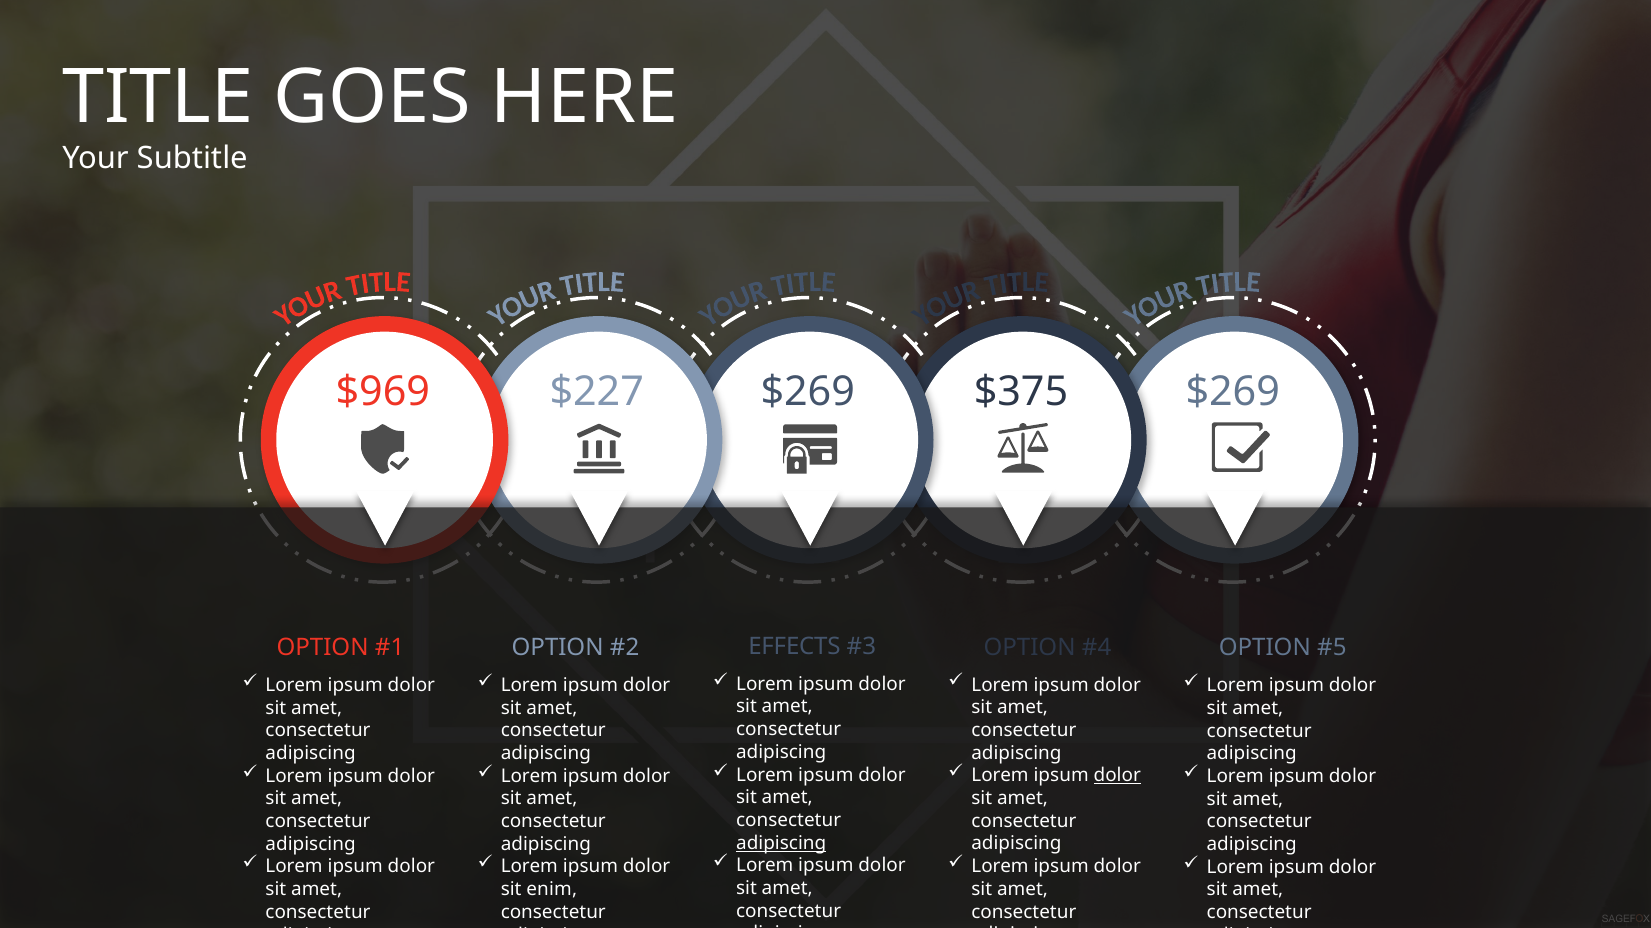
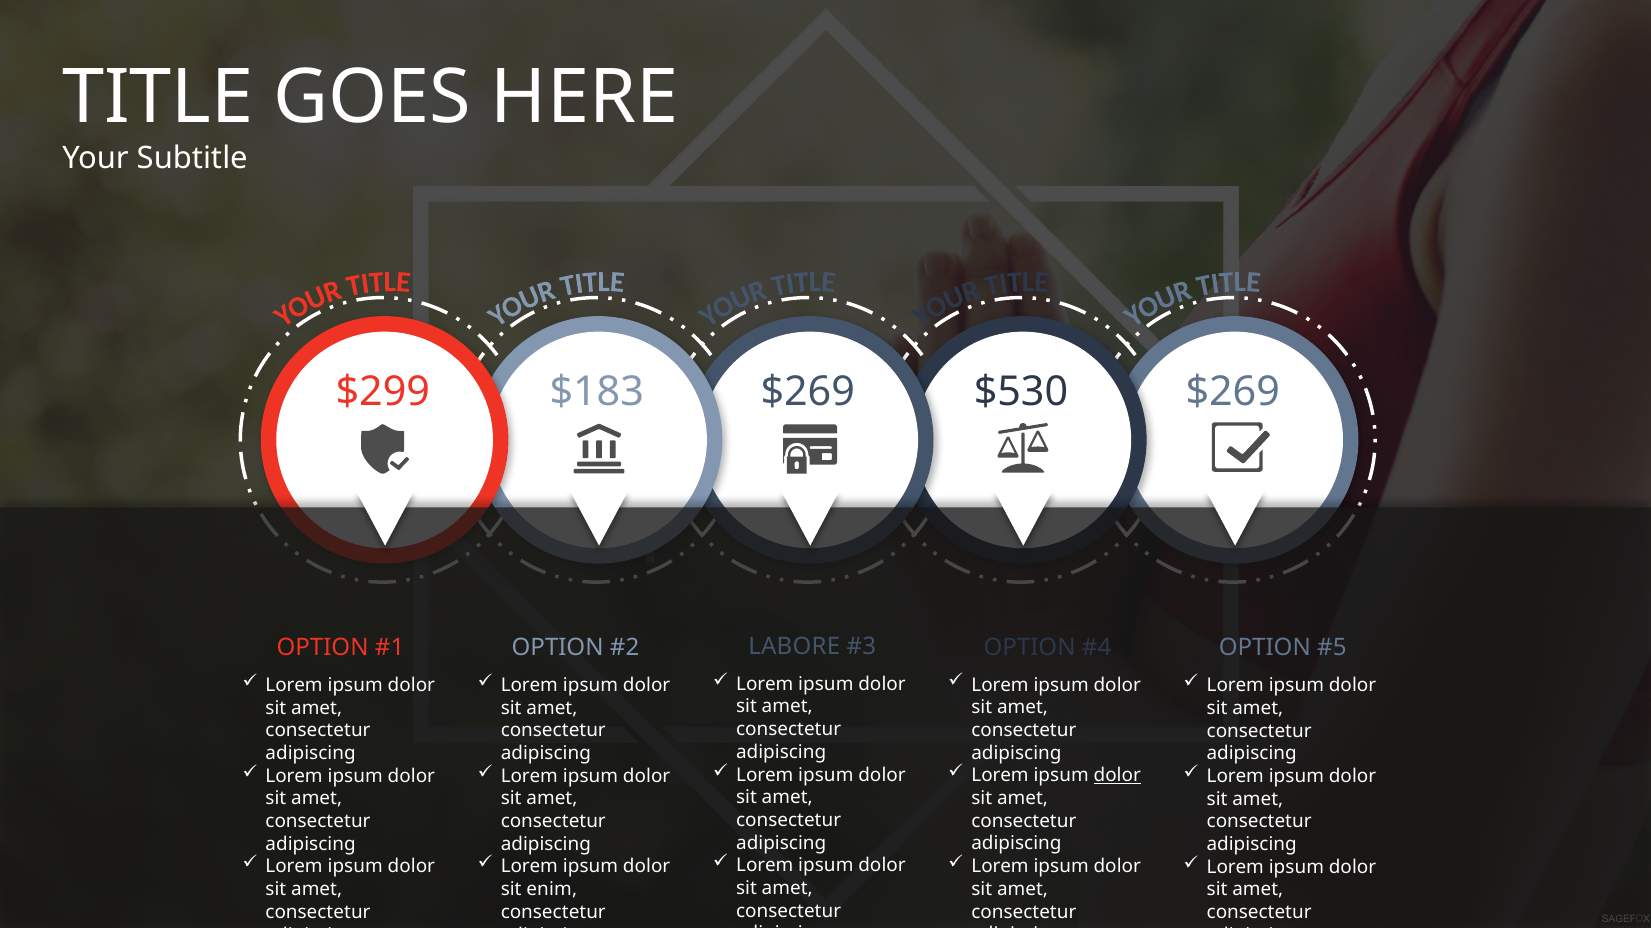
$969: $969 -> $299 (383, 392)
$227: $227 -> $183 (597, 392)
$375: $375 -> $530 (1021, 392)
EFFECTS: EFFECTS -> LABORE (794, 647)
adipiscing underline: present -> none (781, 844)
